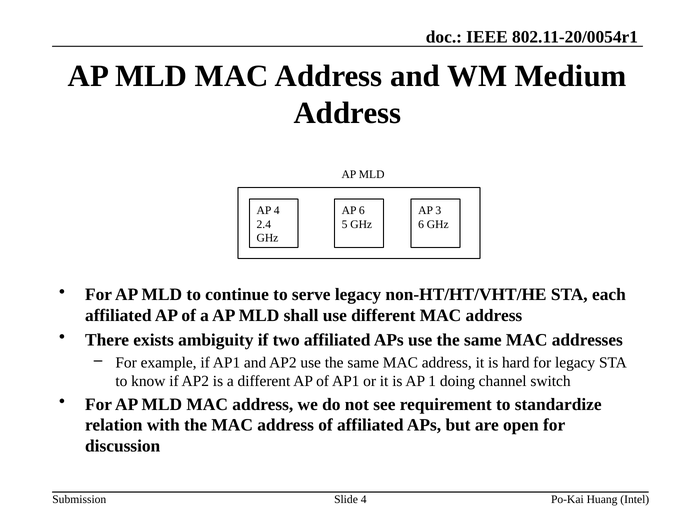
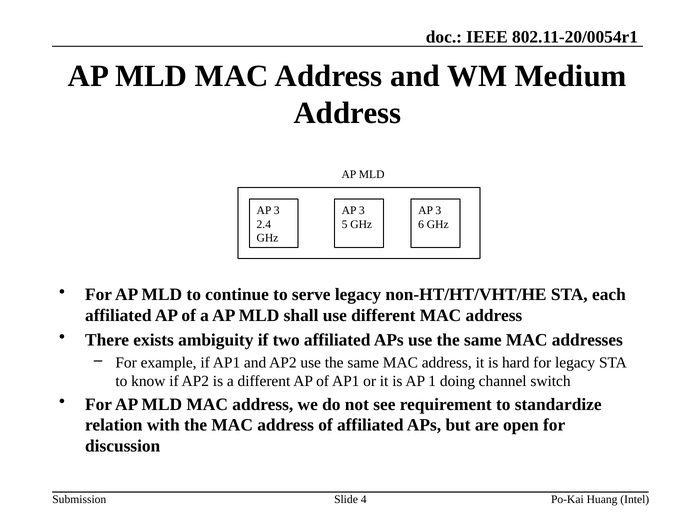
4: 4 -> 3 (277, 210)
6: 6 -> 3 (362, 210)
